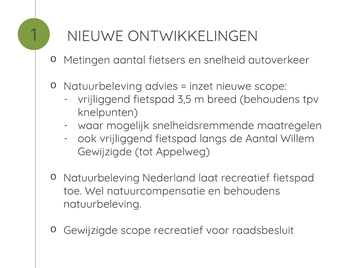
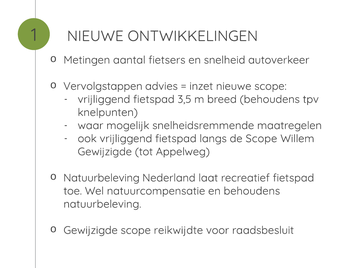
Natuurbeleving: Natuurbeleving -> Vervolgstappen (103, 86)
de Aantal: Aantal -> Scope (261, 139)
scope recreatief: recreatief -> reikwijdte (178, 231)
